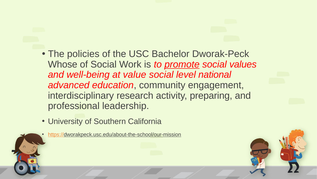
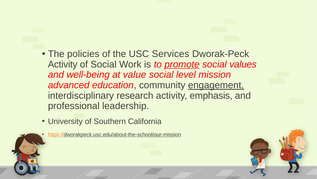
Bachelor: Bachelor -> Services (171, 54)
Whose: Whose -> Activity (63, 64)
national: national -> mission (215, 75)
engagement underline: none -> present (216, 85)
preparing: preparing -> emphasis (211, 95)
